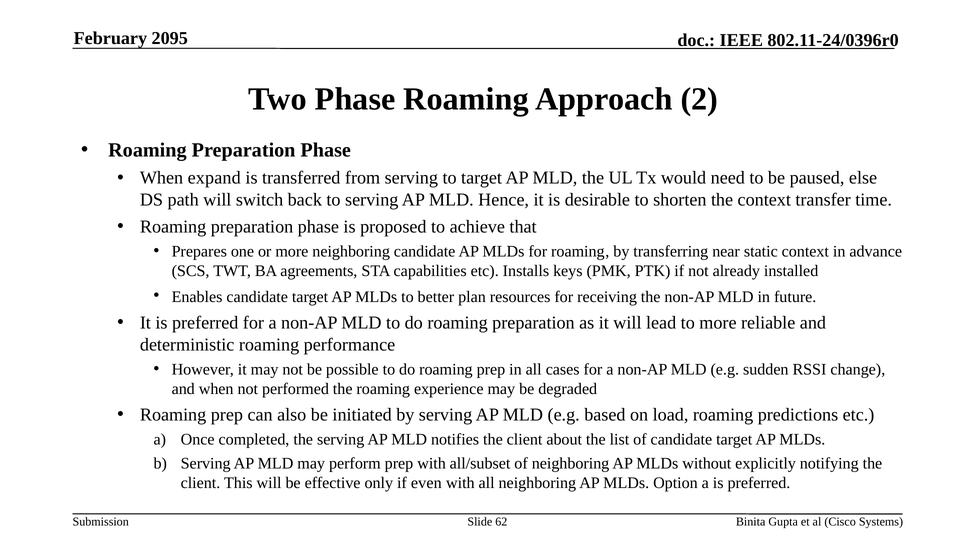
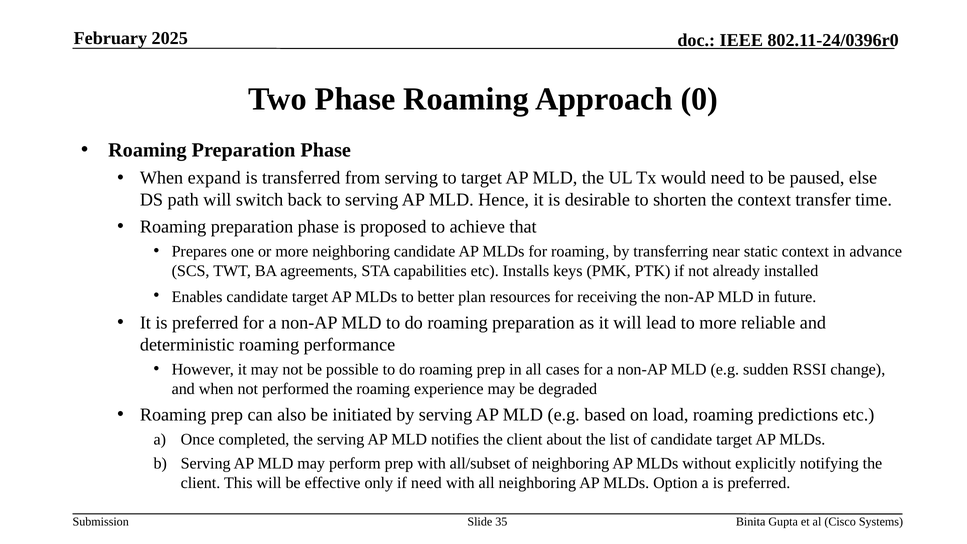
2095: 2095 -> 2025 (170, 38)
2: 2 -> 0 (699, 99)
if even: even -> need (426, 483)
62: 62 -> 35 (501, 522)
